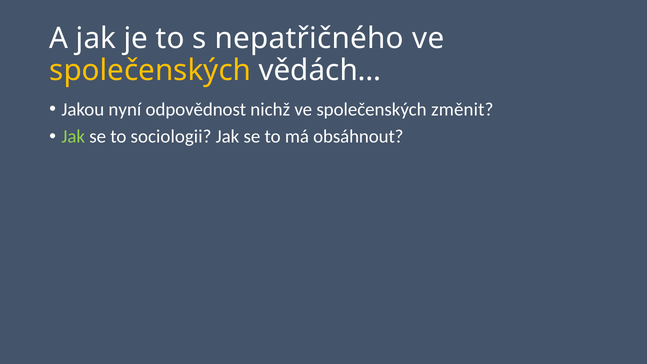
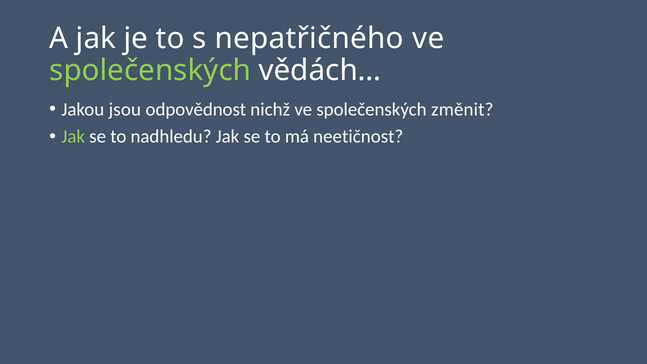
společenských colour: yellow -> light green (150, 70)
nyní: nyní -> jsou (125, 109)
sociologii: sociologii -> nadhledu (171, 137)
obsáhnout: obsáhnout -> neetičnost (358, 137)
